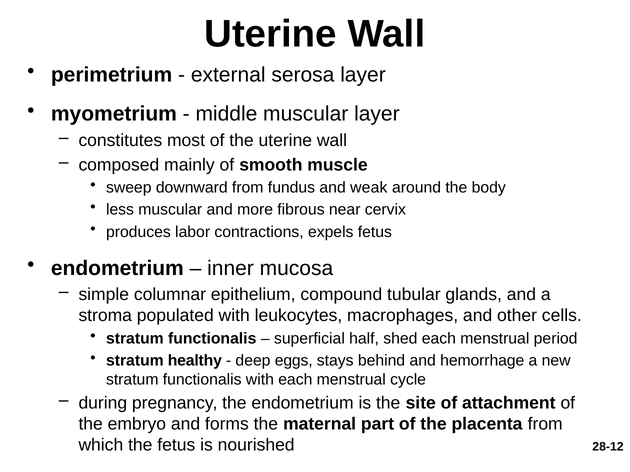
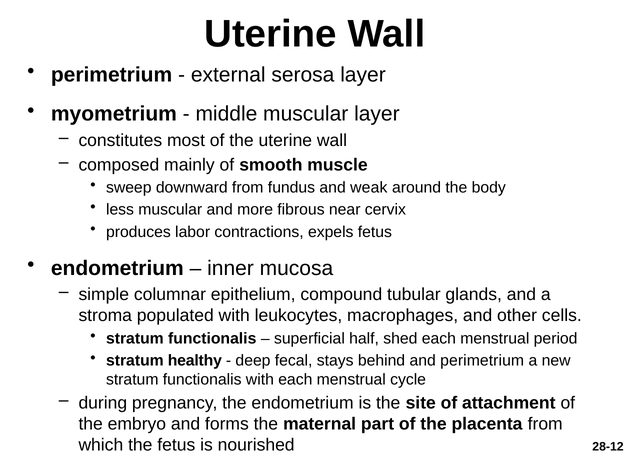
eggs: eggs -> fecal (294, 361)
and hemorrhage: hemorrhage -> perimetrium (482, 361)
